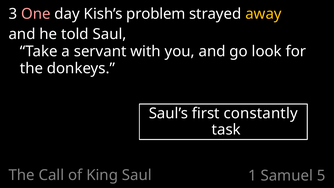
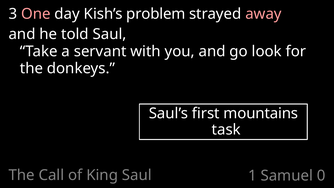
away colour: yellow -> pink (263, 14)
constantly: constantly -> mountains (261, 113)
5: 5 -> 0 (321, 176)
